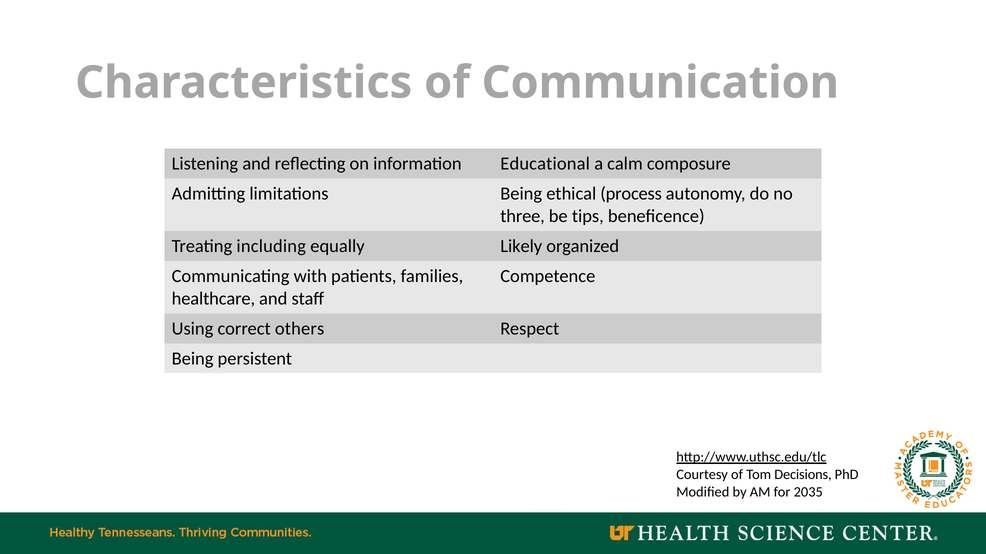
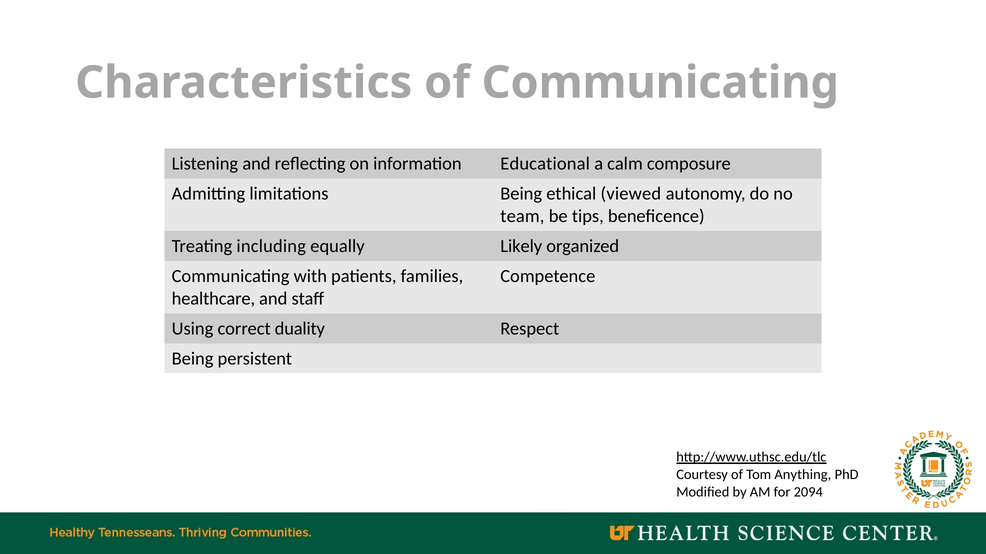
of Communication: Communication -> Communicating (660, 83)
process: process -> viewed (631, 194)
three: three -> team (522, 216)
others: others -> duality (300, 329)
Decisions: Decisions -> Anything (803, 475)
2035: 2035 -> 2094 (808, 492)
